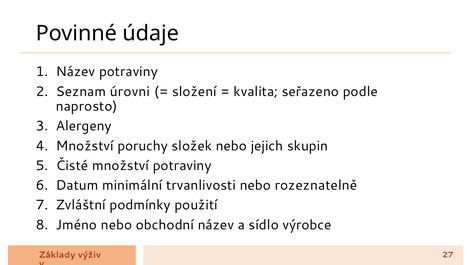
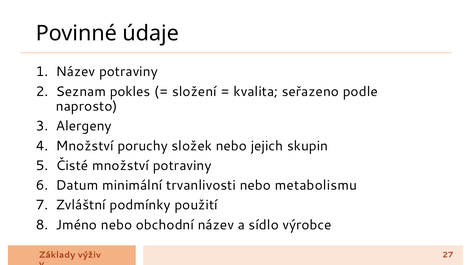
úrovni: úrovni -> pokles (130, 91)
rozeznatelně: rozeznatelně -> metabolismu (316, 185)
